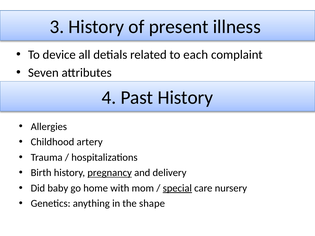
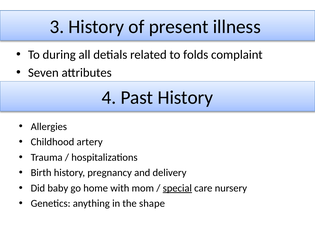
device: device -> during (59, 55)
each: each -> folds (196, 55)
pregnancy underline: present -> none (110, 173)
